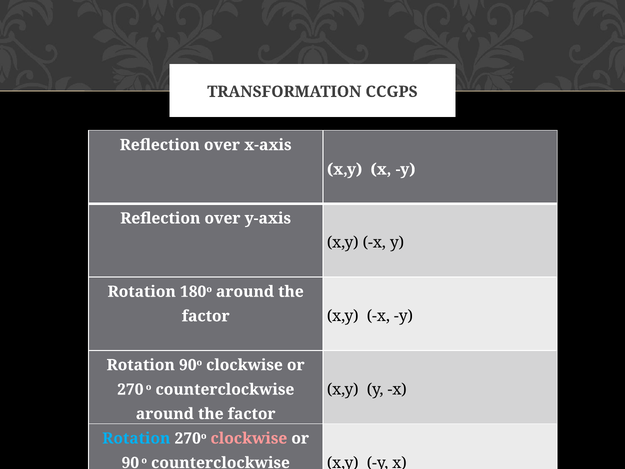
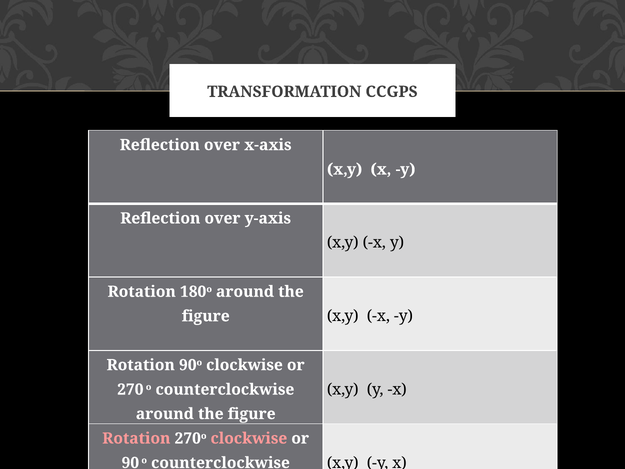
factor: factor -> figure (206, 316)
factor: factor -> figure (252, 414)
Rotation colour: light blue -> pink (136, 438)
